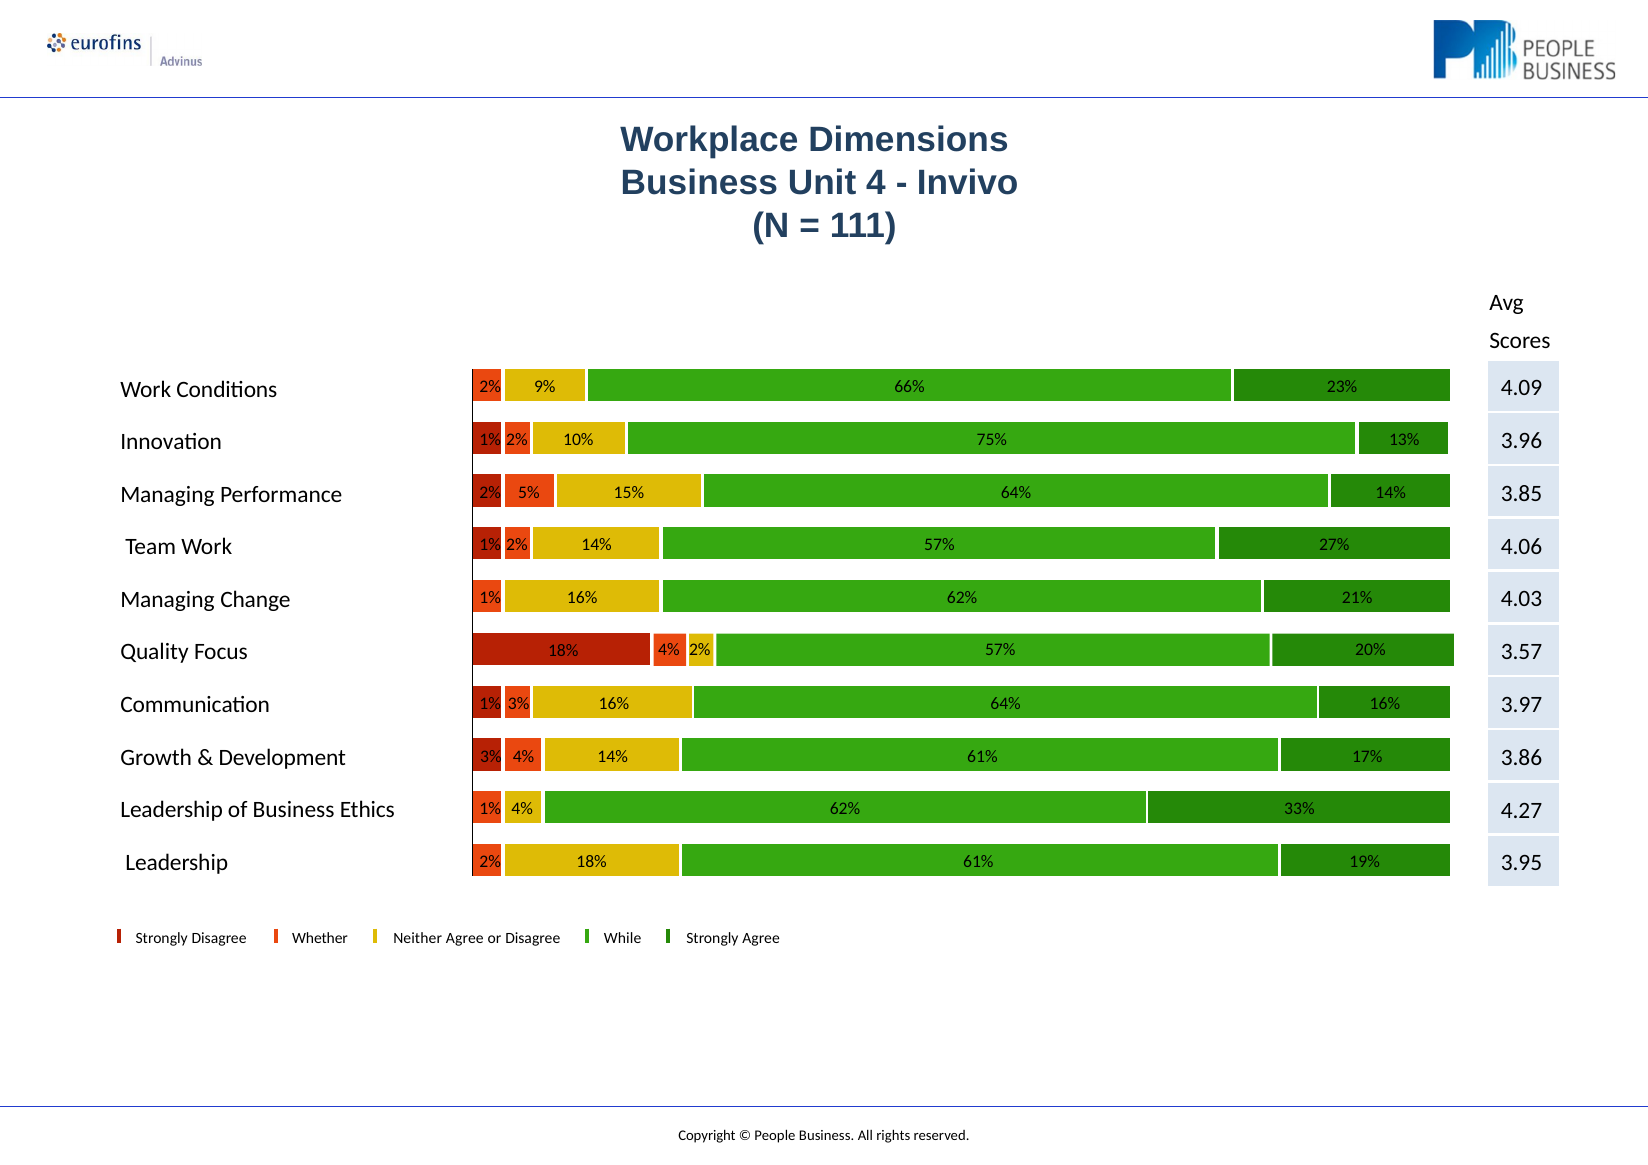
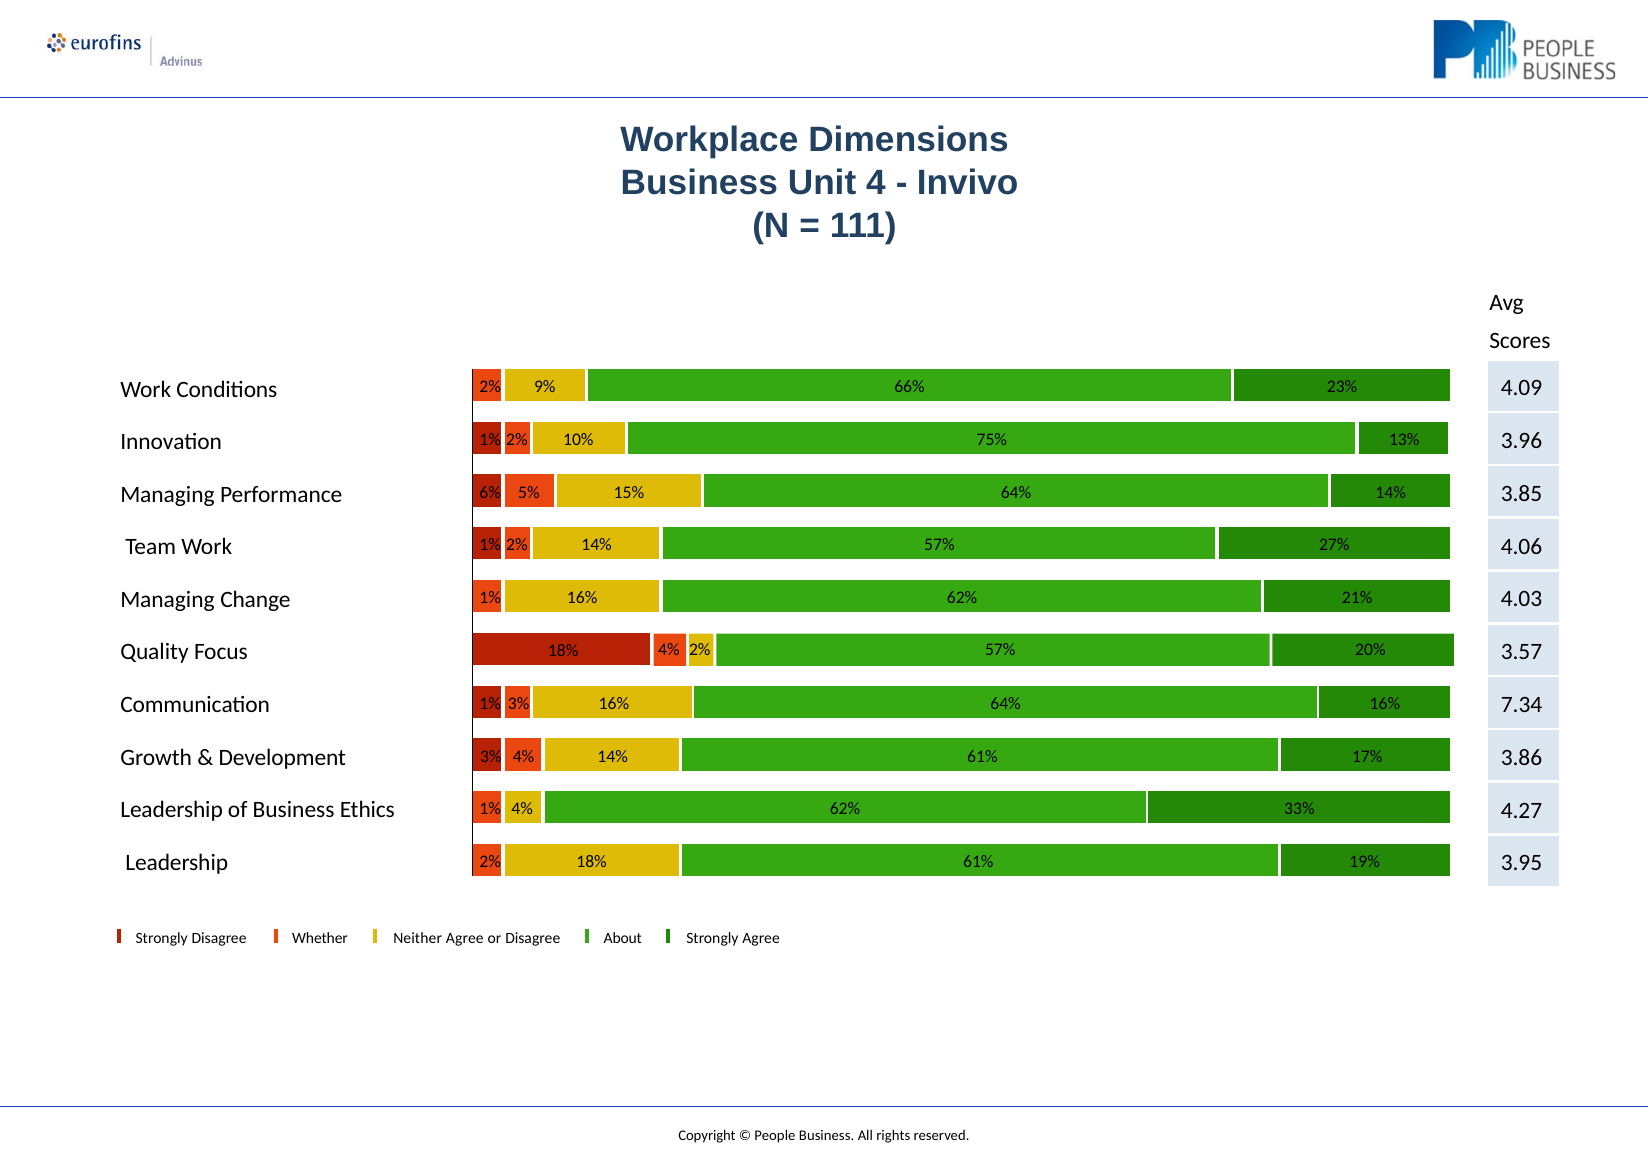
2%: 2% -> 6% (490, 493)
3.97: 3.97 -> 7.34 (1522, 705)
While: While -> About (623, 939)
